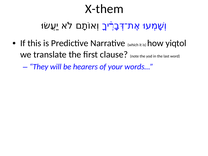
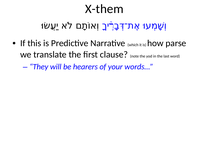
yiqtol: yiqtol -> parse (176, 43)
